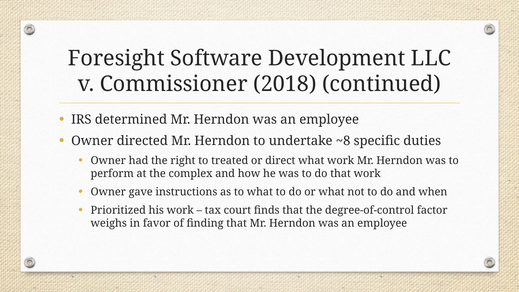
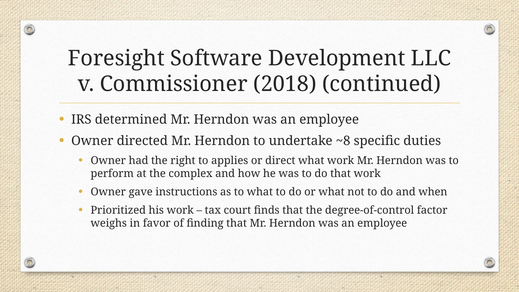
treated: treated -> applies (230, 160)
